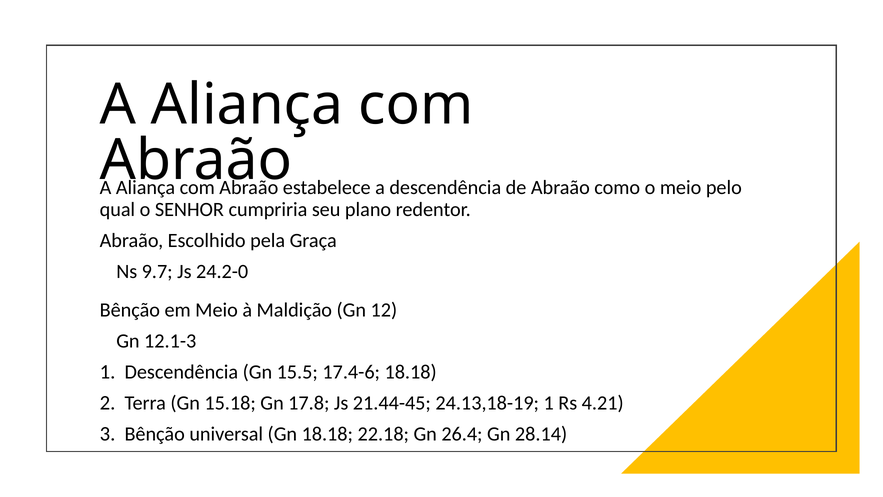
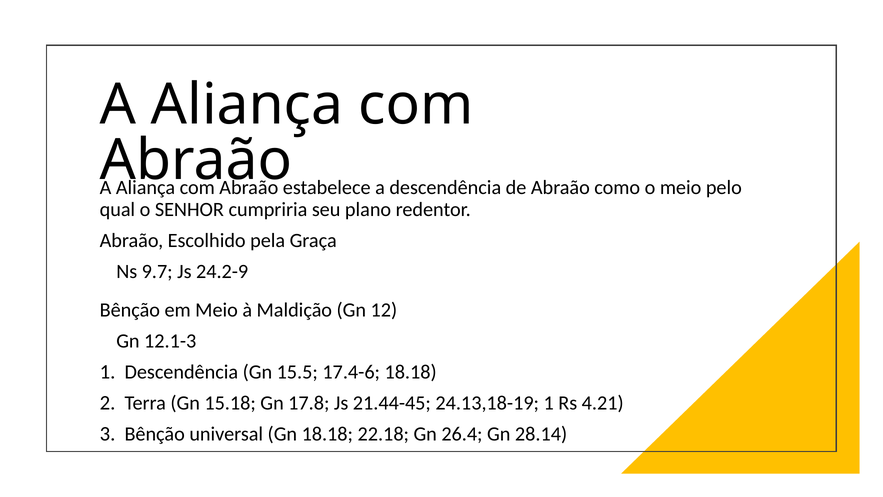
24.2-0: 24.2-0 -> 24.2-9 (222, 271)
